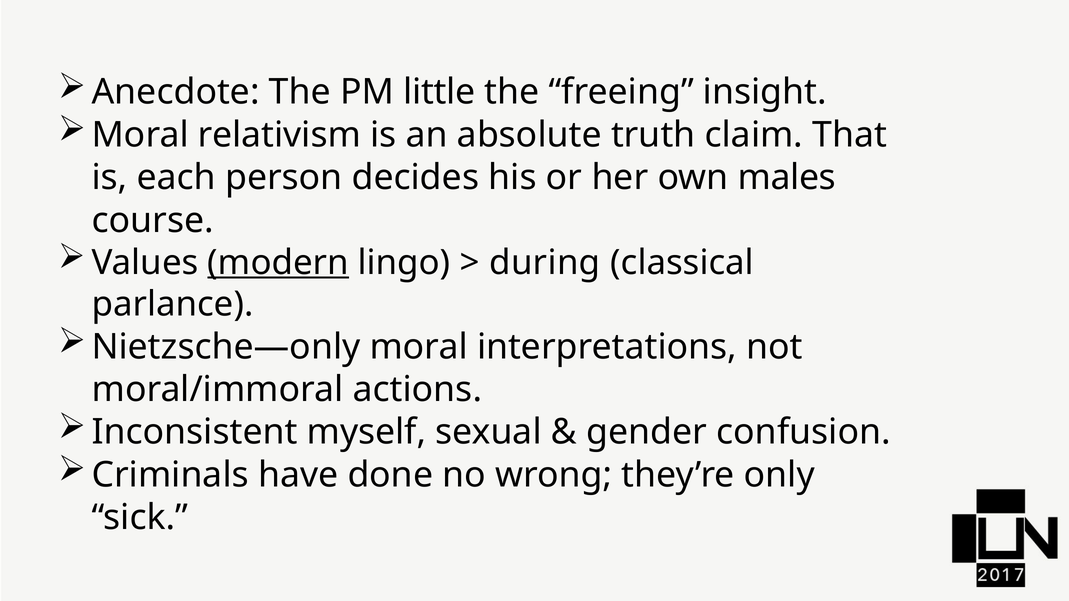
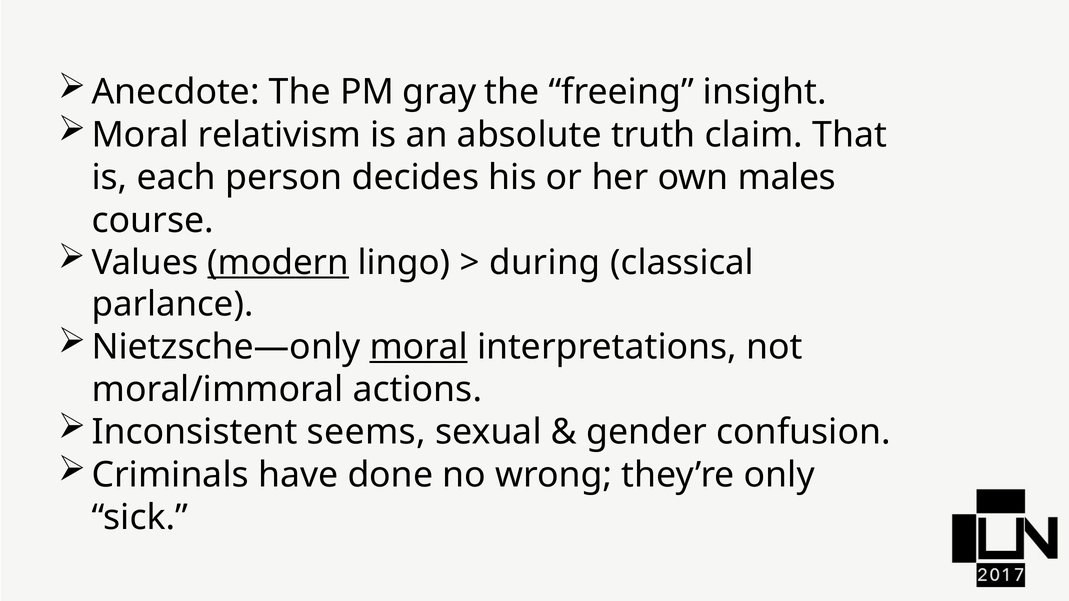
little: little -> gray (439, 92)
moral underline: none -> present (419, 347)
myself: myself -> seems (366, 432)
